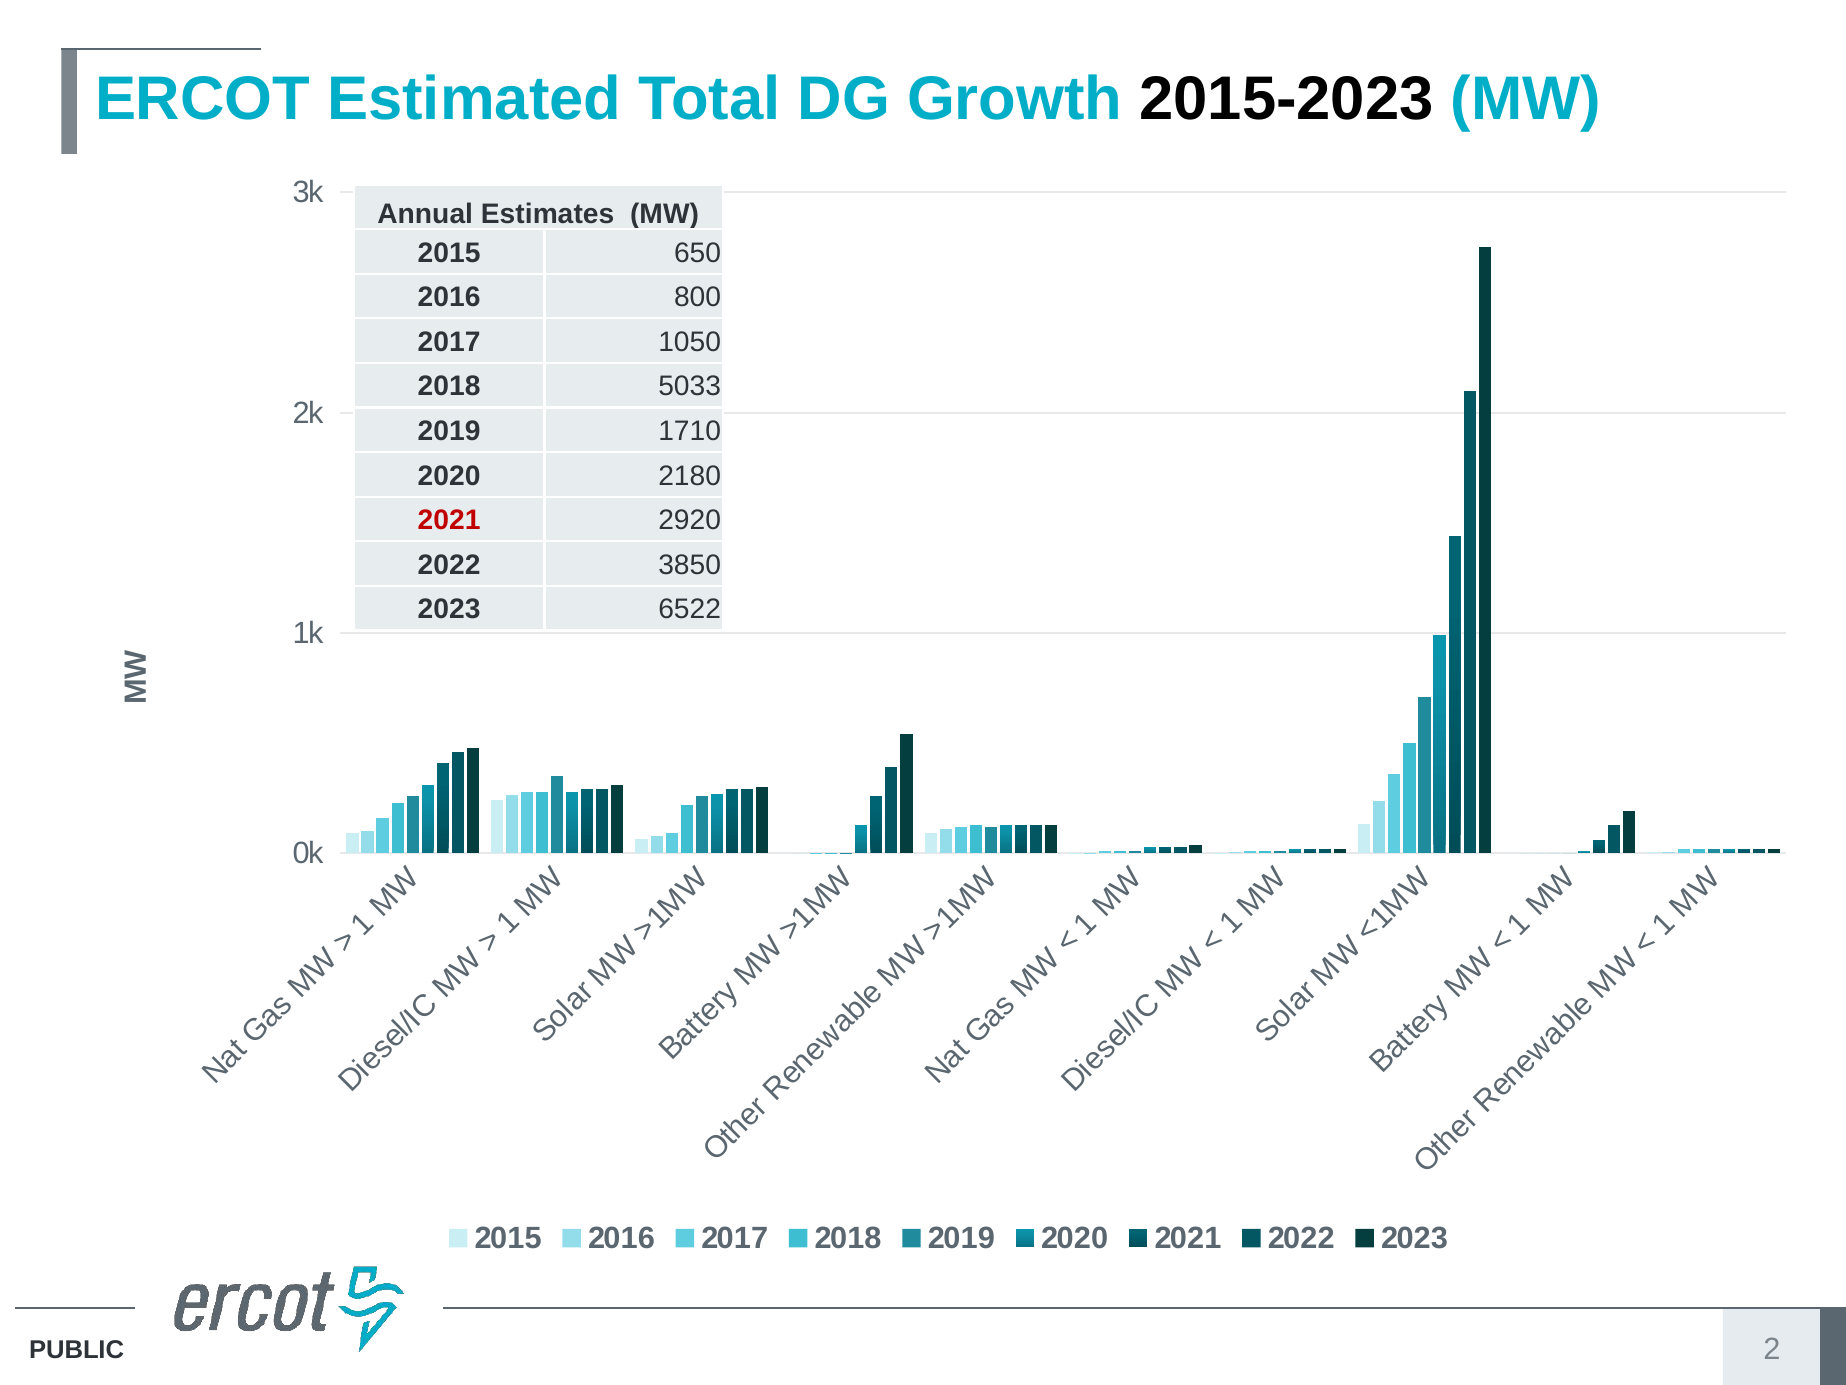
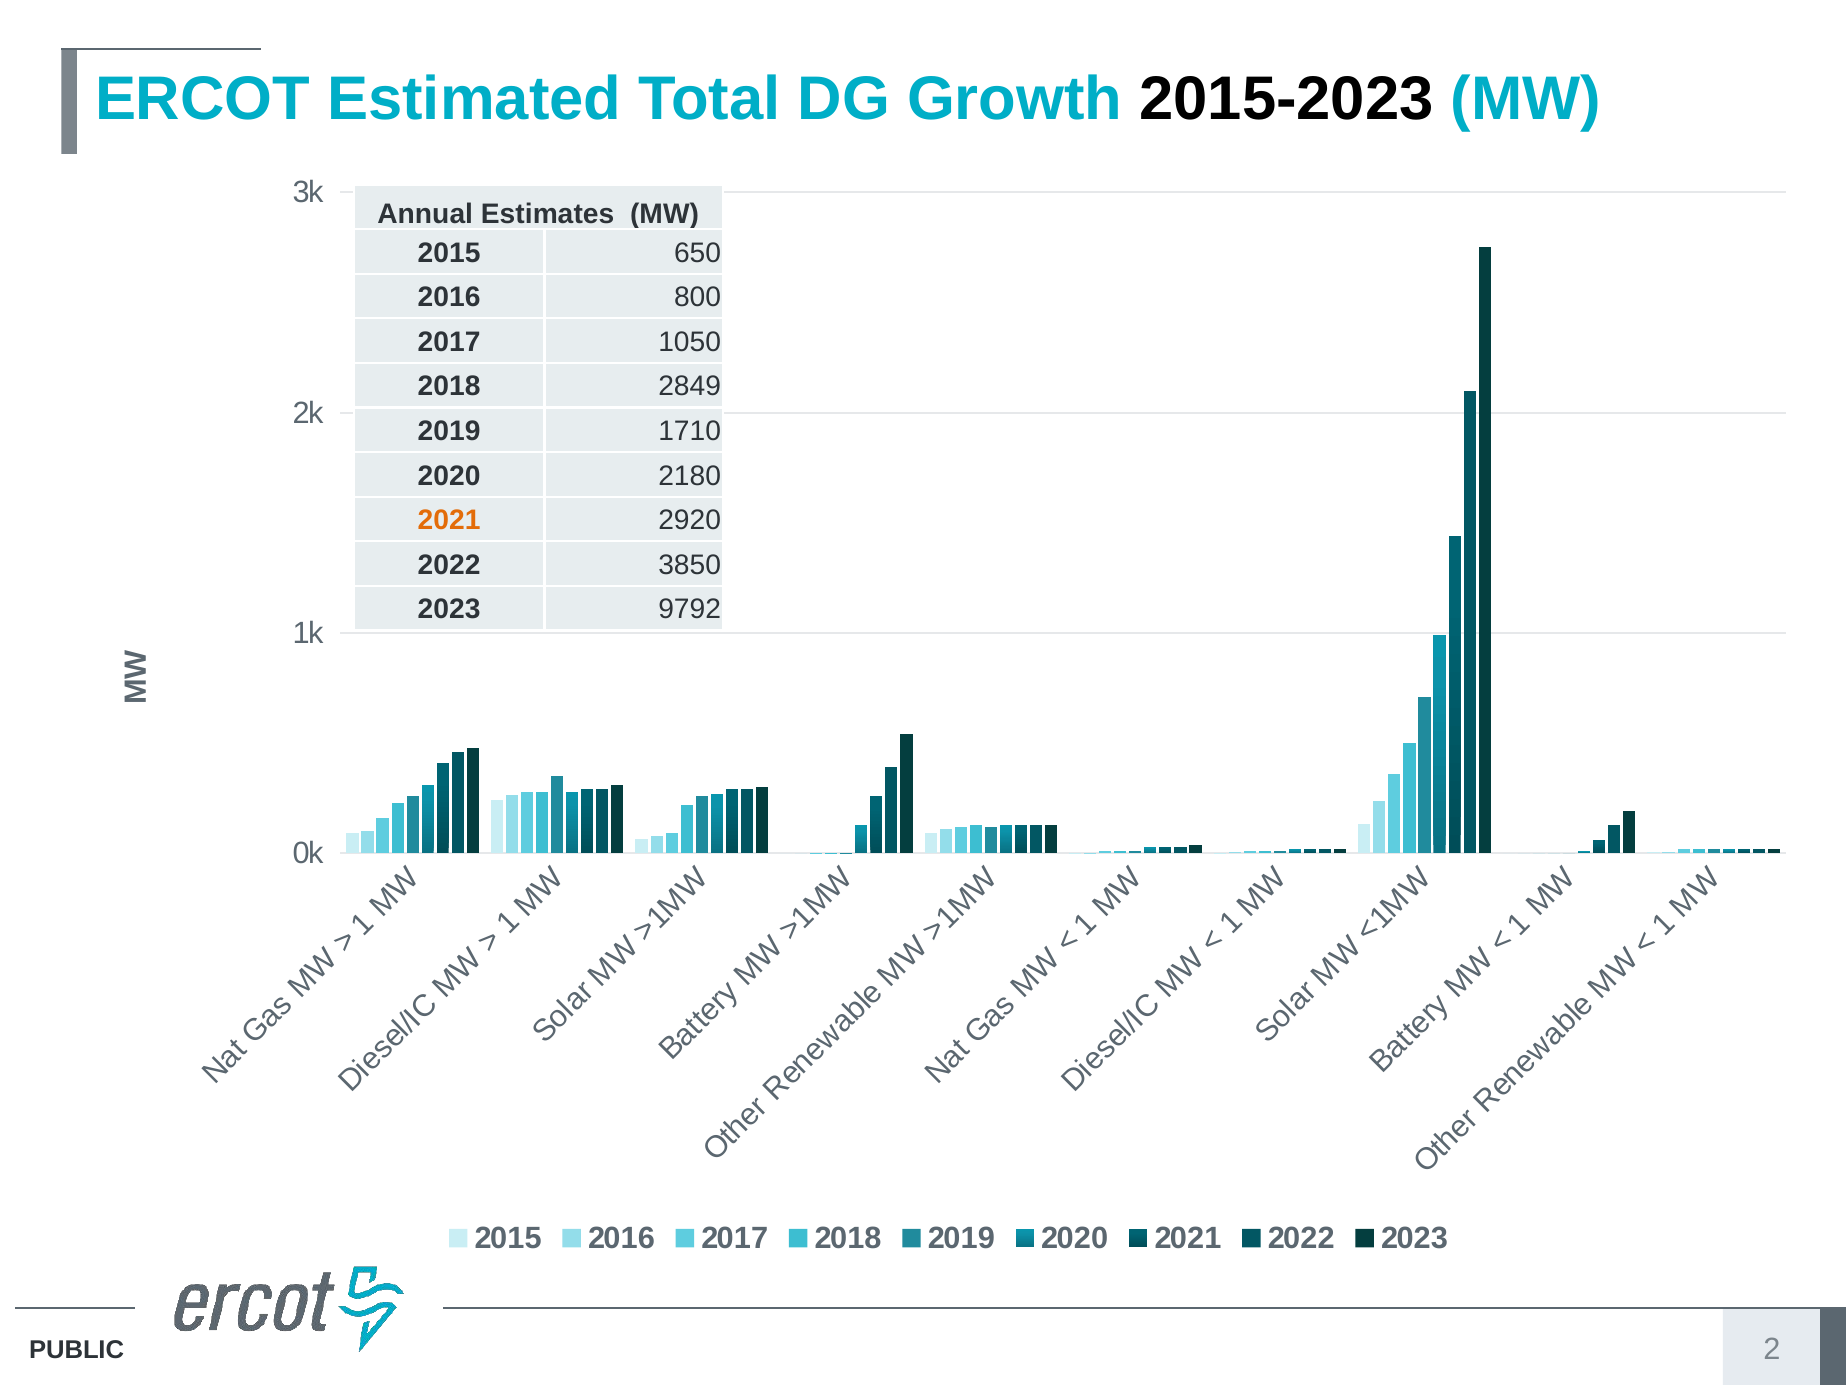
5033: 5033 -> 2849 (690, 386)
2021 colour: red -> orange (449, 520)
6522: 6522 -> 9792 (690, 609)
